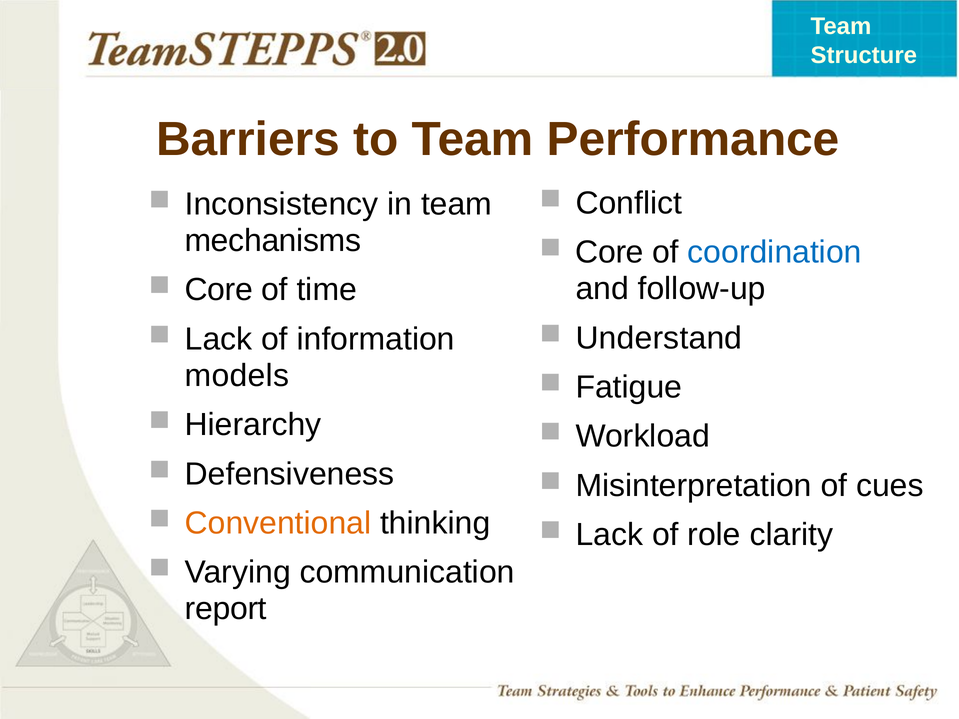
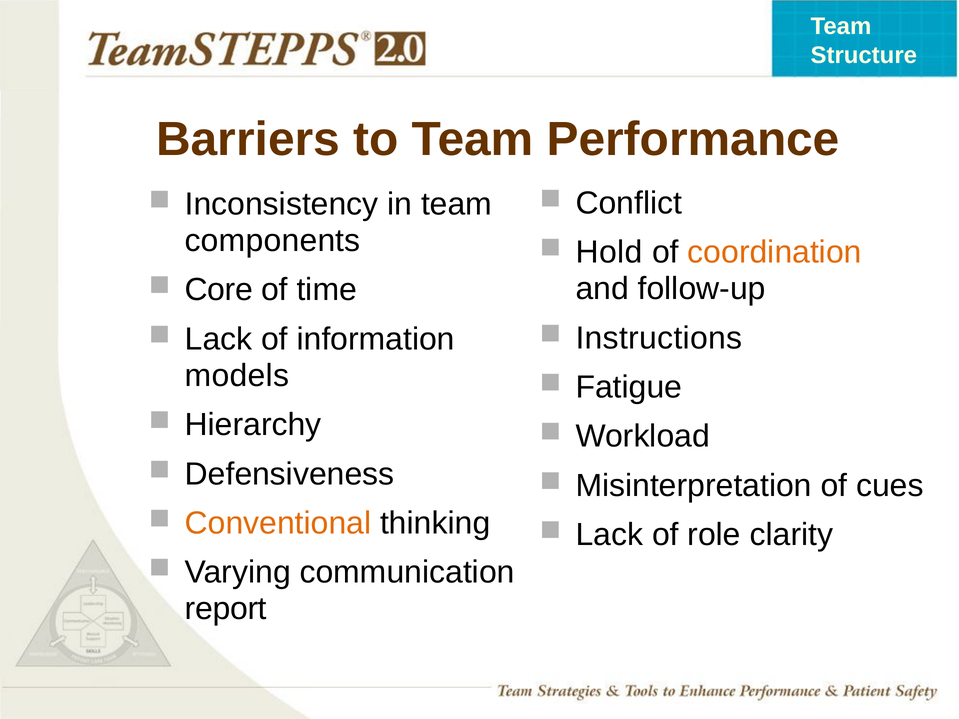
mechanisms: mechanisms -> components (273, 241)
Core: Core -> Hold (609, 252)
coordination colour: blue -> orange (775, 252)
Understand: Understand -> Instructions (659, 338)
